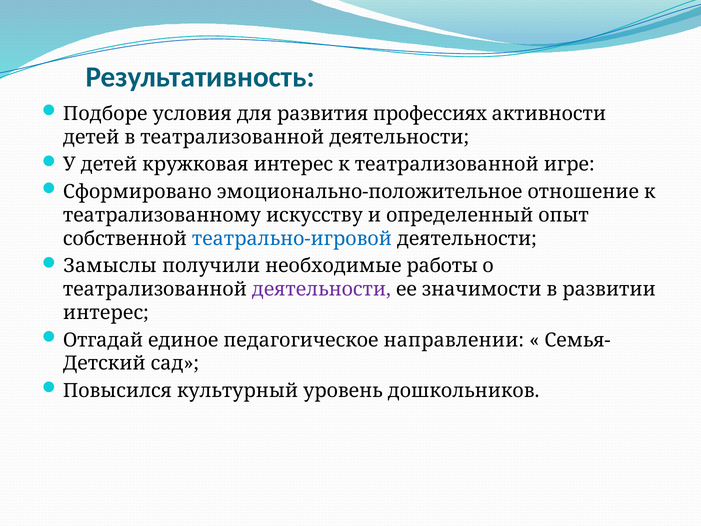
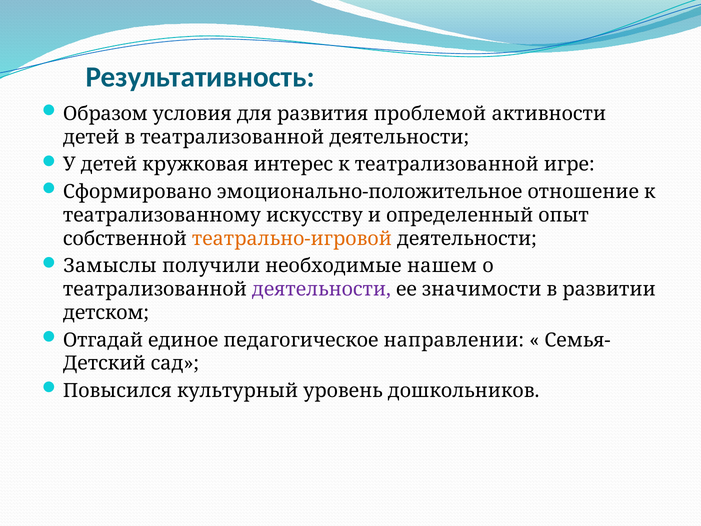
Подборе: Подборе -> Образом (105, 114)
профессиях: профессиях -> проблемой (430, 114)
театрально-игровой colour: blue -> orange (292, 239)
работы: работы -> нашем (442, 266)
интерес: интерес -> детском (106, 313)
